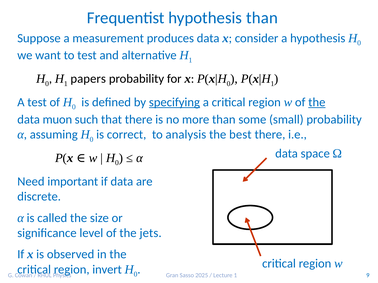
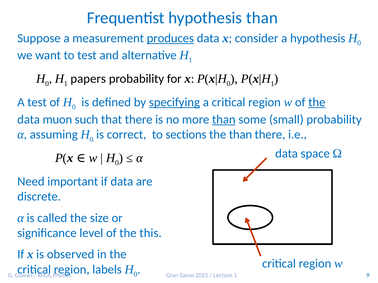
produces underline: none -> present (170, 38)
than underline: none -> present (224, 120)
analysis: analysis -> sections (186, 135)
the best: best -> than (241, 135)
jets: jets -> this (151, 233)
invert: invert -> labels (107, 270)
